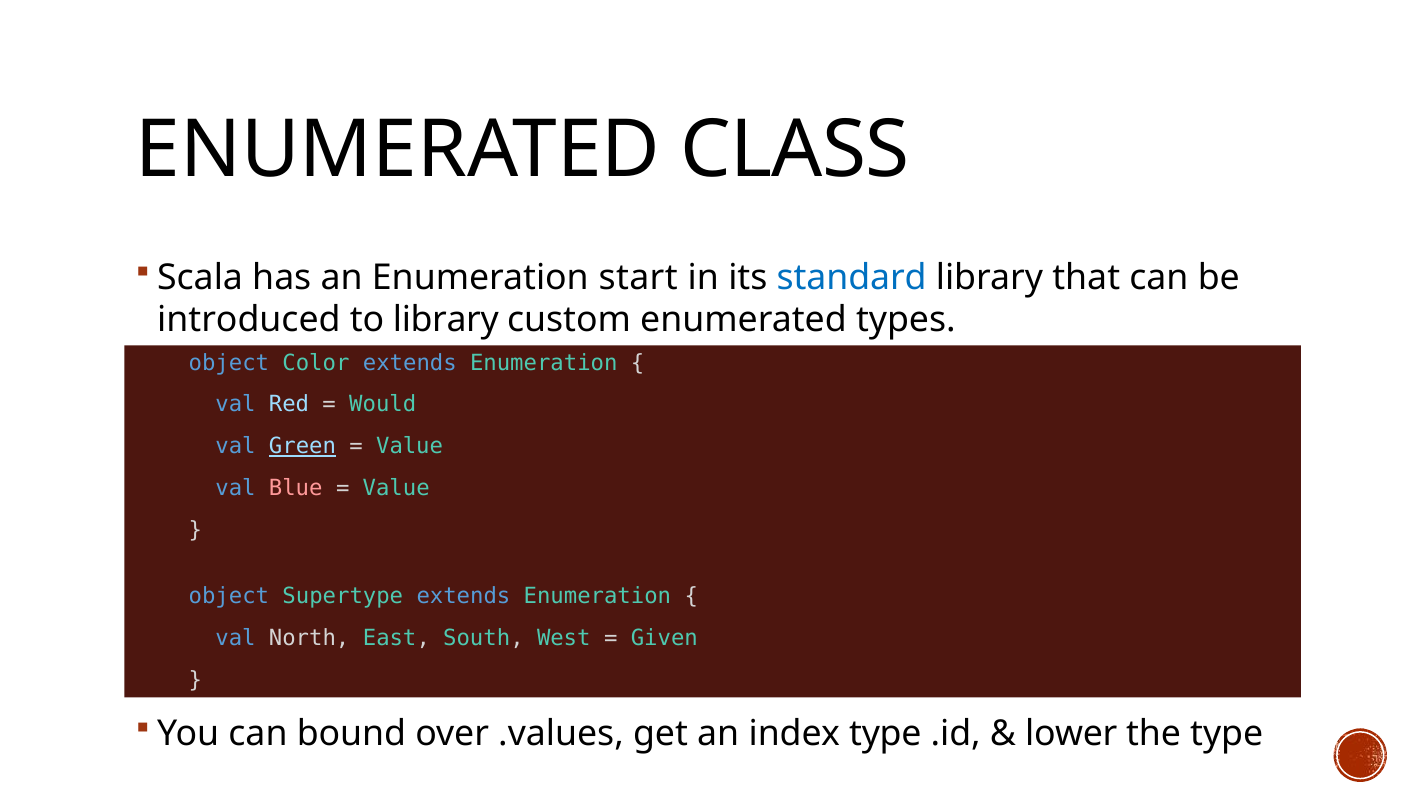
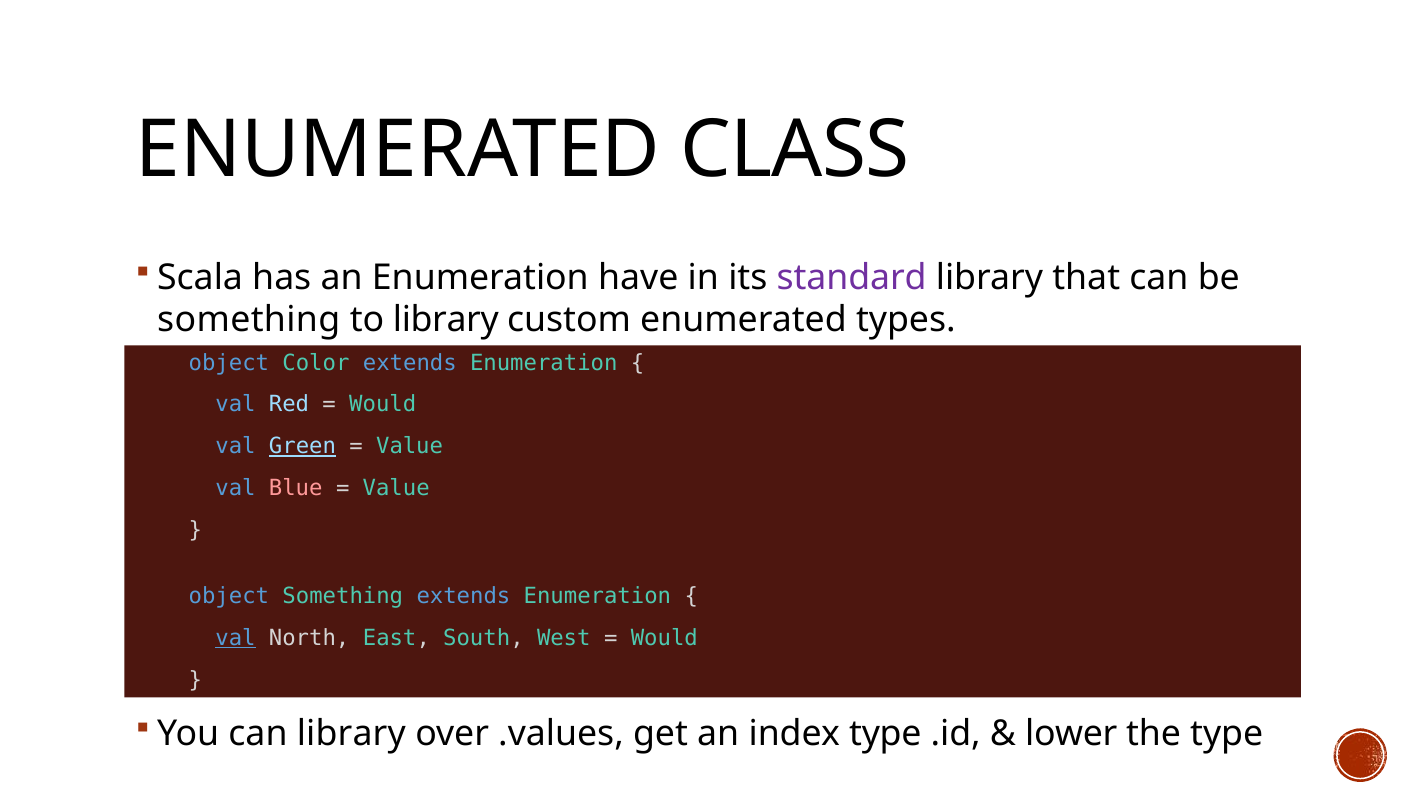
start: start -> have (638, 277)
standard colour: blue -> purple (852, 277)
introduced: introduced -> something (249, 320)
object Supertype: Supertype -> Something (343, 596)
val underline: none -> present (236, 638)
Given: Given -> Would (664, 638)
can bound: bound -> library (351, 734)
